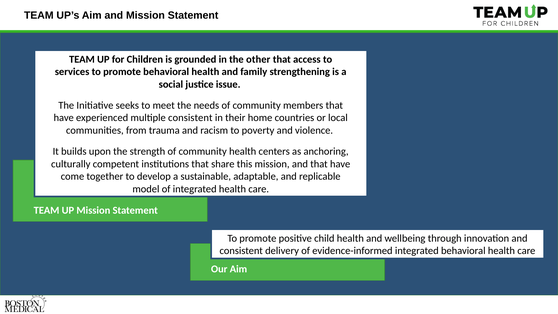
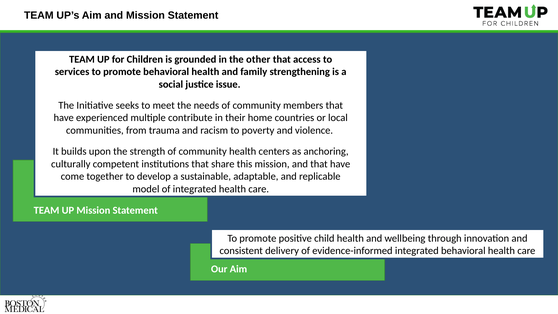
multiple consistent: consistent -> contribute (190, 118)
